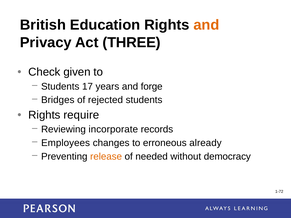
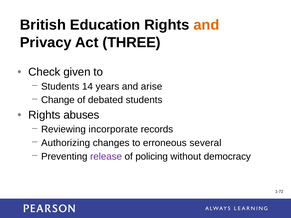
17: 17 -> 14 (87, 87)
forge: forge -> arise (152, 87)
Bridges: Bridges -> Change (58, 100)
rejected: rejected -> debated (106, 100)
require: require -> abuses (81, 115)
Employees: Employees -> Authorizing (66, 143)
already: already -> several (205, 143)
release colour: orange -> purple (106, 157)
needed: needed -> policing (152, 157)
